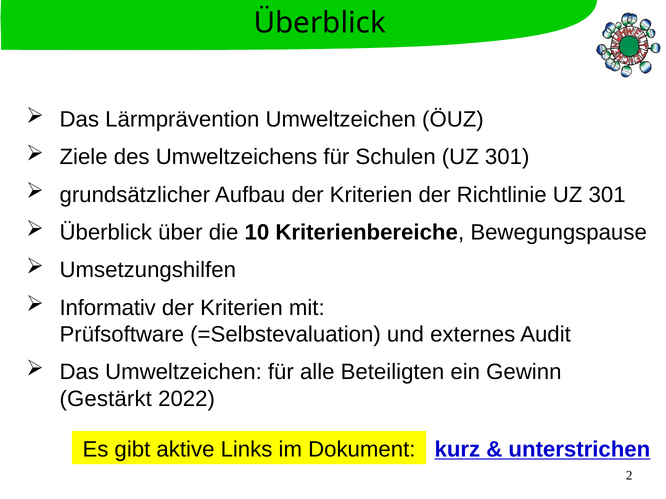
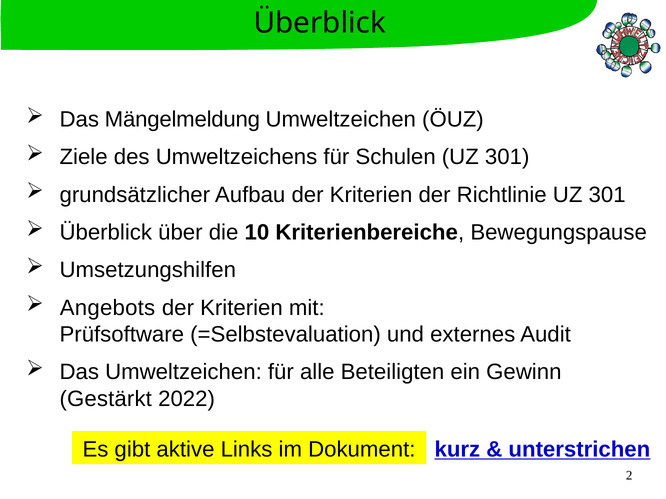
Lärmprävention: Lärmprävention -> Mängelmeldung (182, 119)
Informativ: Informativ -> Angebots (108, 308)
